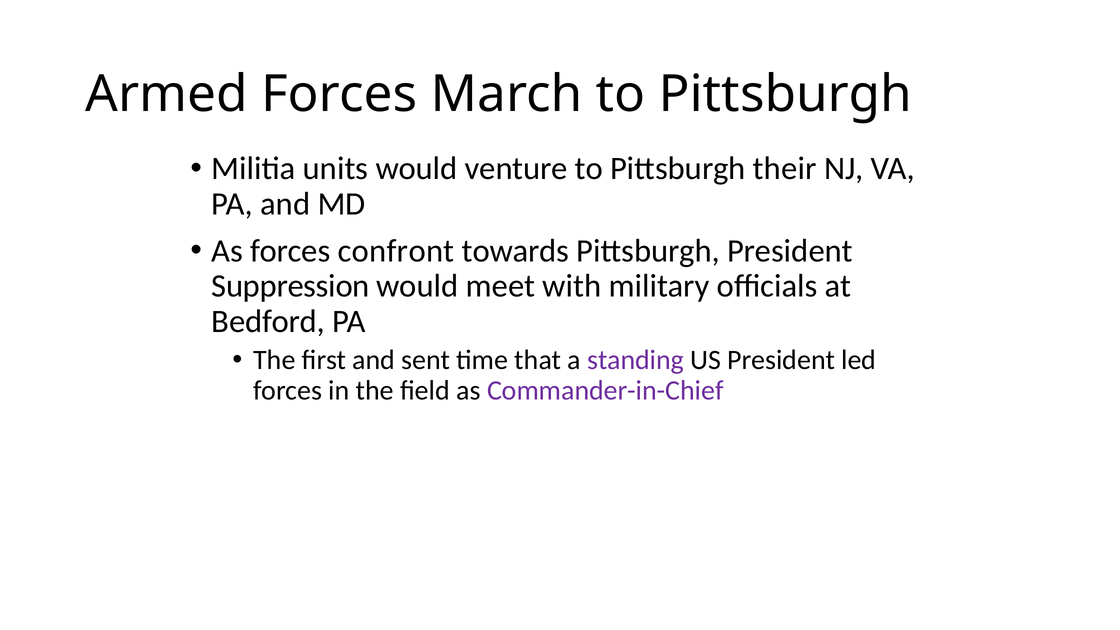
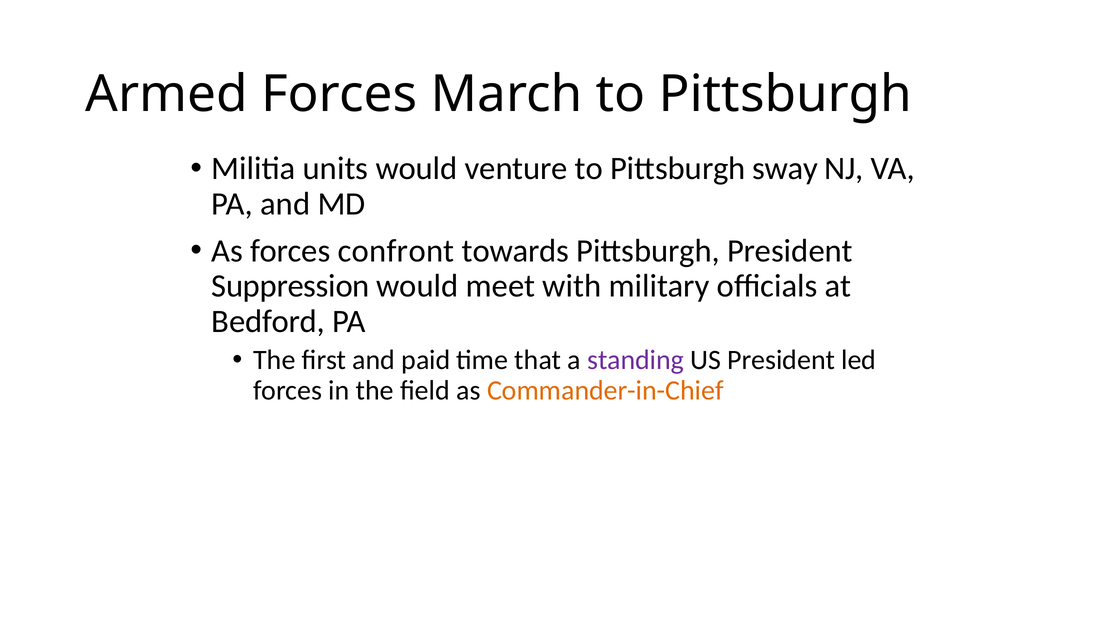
their: their -> sway (785, 169)
sent: sent -> paid (426, 360)
Commander-in-Chief colour: purple -> orange (605, 390)
